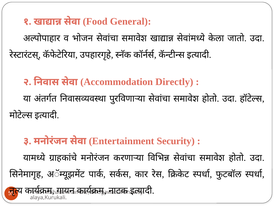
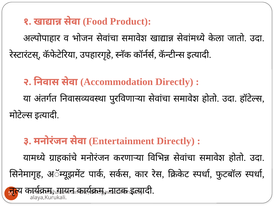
General: General -> Product (131, 21)
Entertainment Security: Security -> Directly (176, 141)
